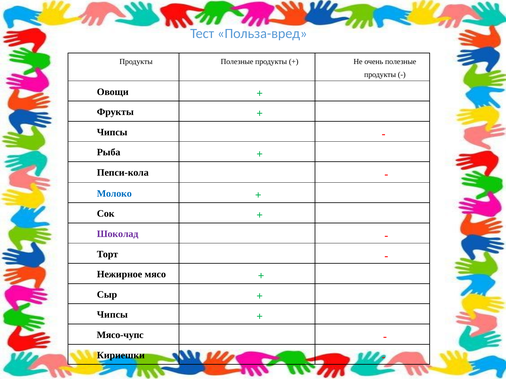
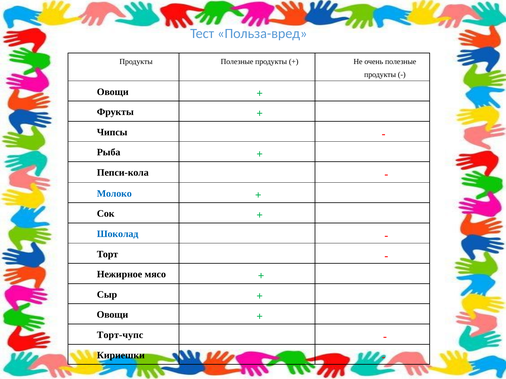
Шоколад colour: purple -> blue (118, 234)
Чипсы: Чипсы -> Овощи (112, 315)
Мясо-чупс: Мясо-чупс -> Торт-чупс (120, 335)
